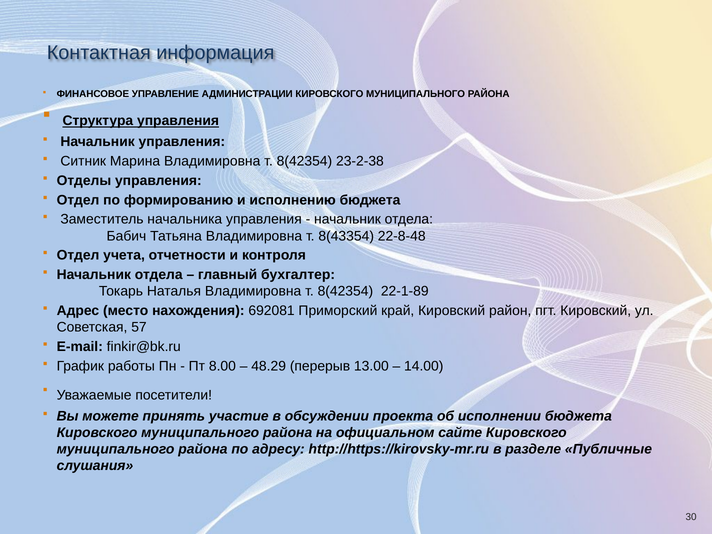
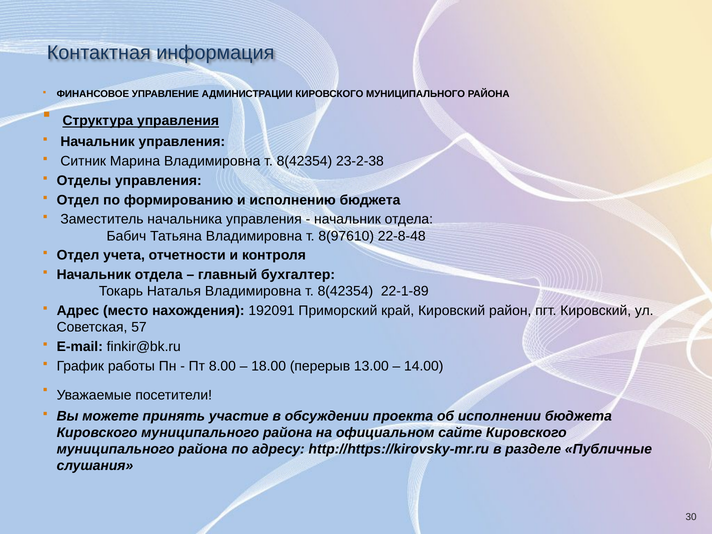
8(43354: 8(43354 -> 8(97610 (346, 236)
692081: 692081 -> 192091 (272, 311)
48.29: 48.29 -> 18.00 (269, 366)
